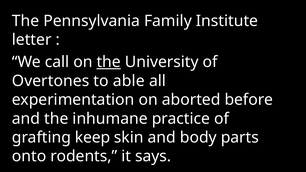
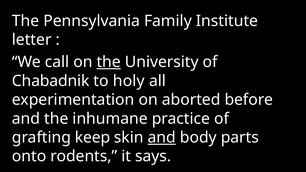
Overtones: Overtones -> Chabadnik (51, 81)
able: able -> holy (129, 81)
and underline: none -> present (162, 138)
